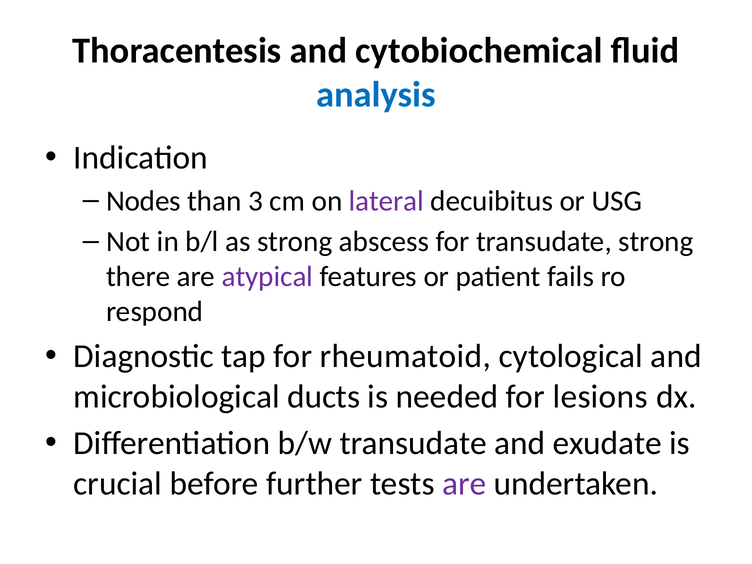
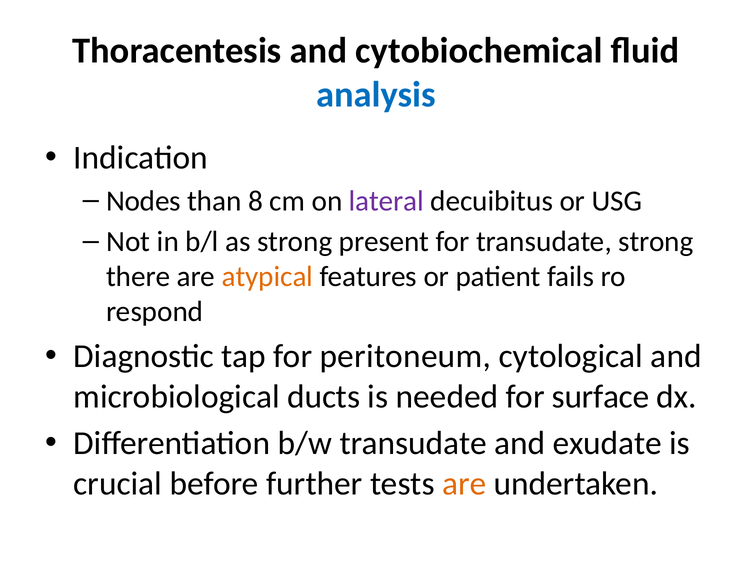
3: 3 -> 8 (255, 201)
abscess: abscess -> present (384, 242)
atypical colour: purple -> orange (267, 277)
rheumatoid: rheumatoid -> peritoneum (405, 356)
lesions: lesions -> surface (601, 397)
are colour: purple -> orange (464, 484)
